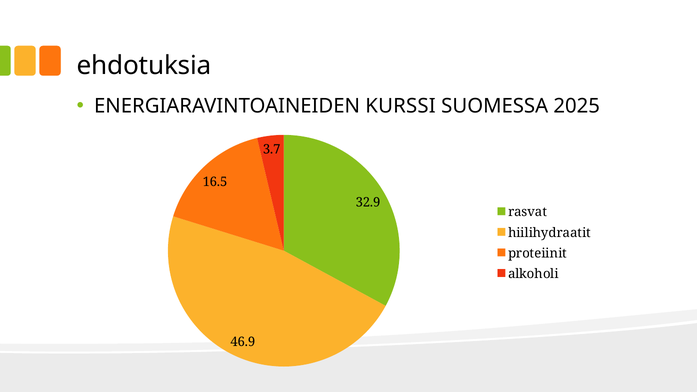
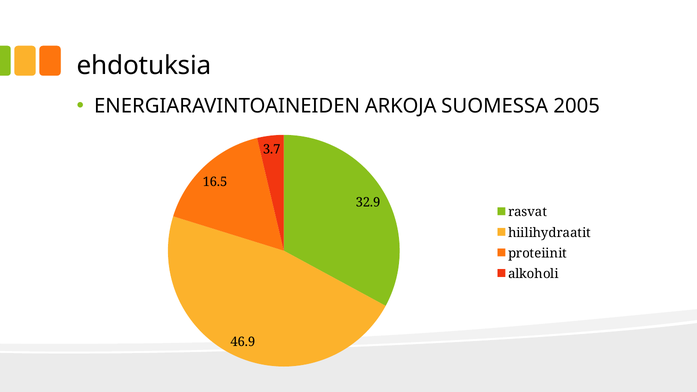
KURSSI: KURSSI -> ARKOJA (401, 106)
2025: 2025 -> 2005 (577, 106)
